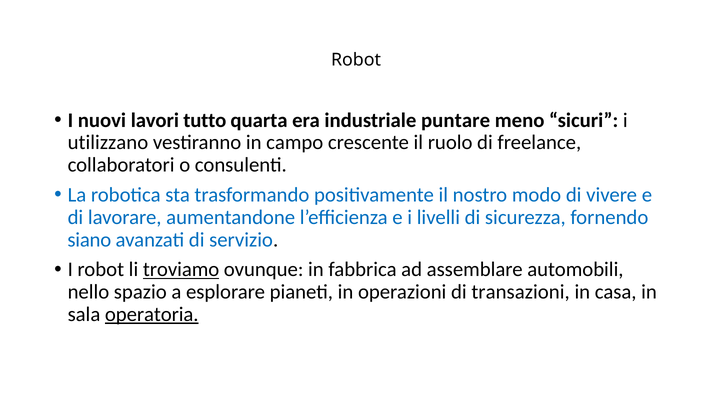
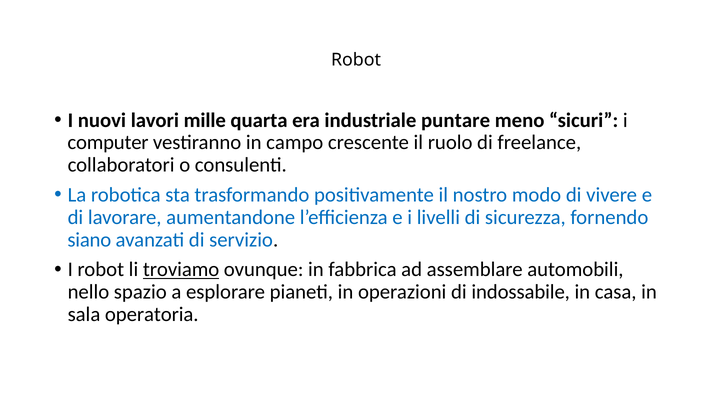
tutto: tutto -> mille (205, 120)
utilizzano: utilizzano -> computer (108, 143)
transazioni: transazioni -> indossabile (521, 292)
operatoria underline: present -> none (152, 315)
